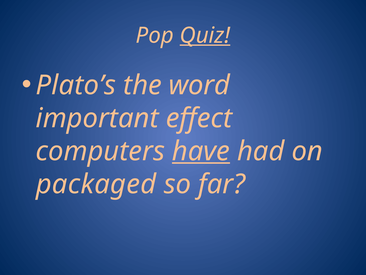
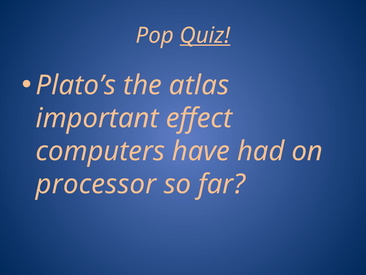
word: word -> atlas (199, 85)
have underline: present -> none (201, 151)
packaged: packaged -> processor (96, 184)
